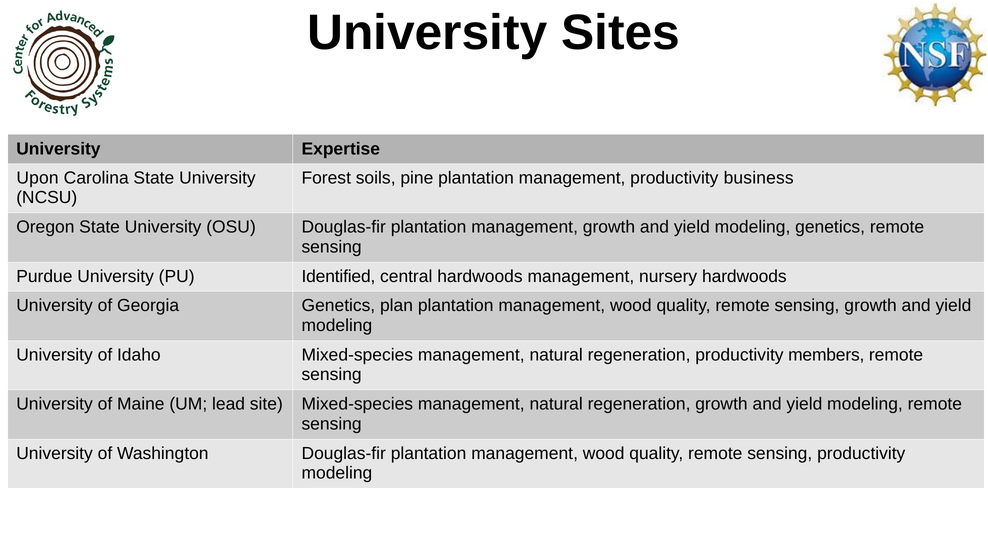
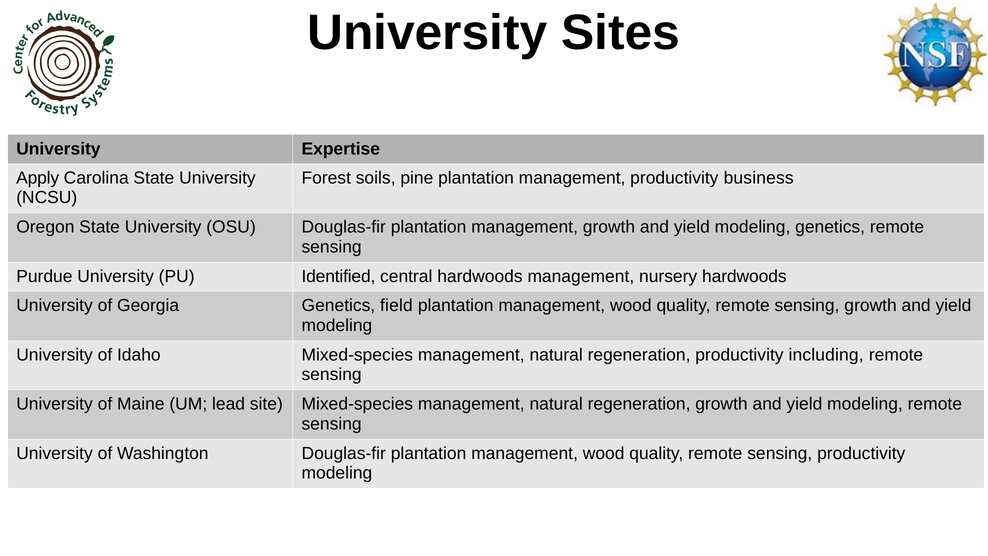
Upon: Upon -> Apply (38, 178)
plan: plan -> field (396, 306)
members: members -> including (826, 355)
